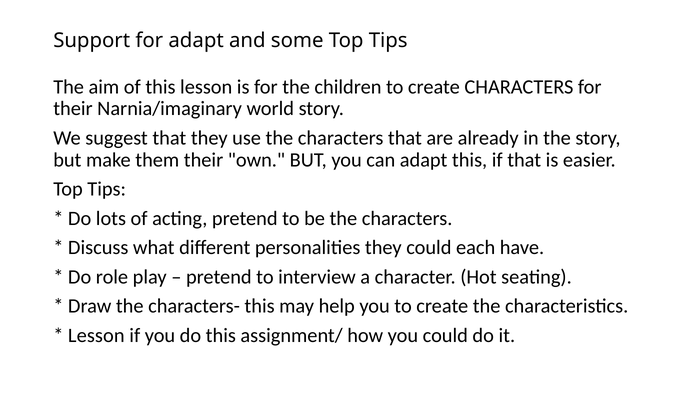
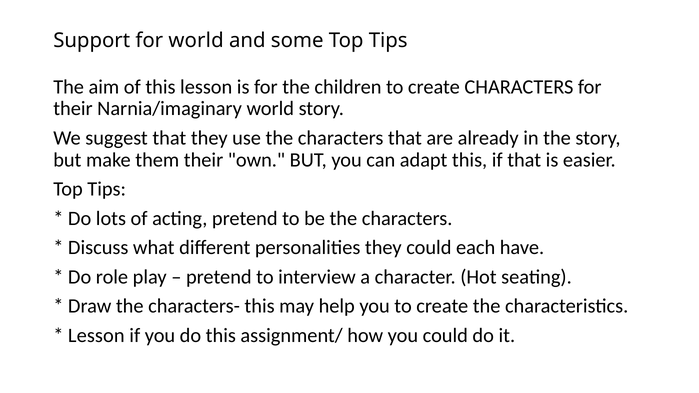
for adapt: adapt -> world (196, 41)
